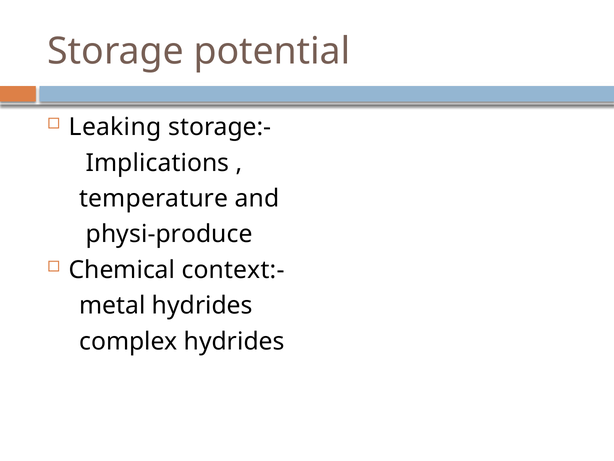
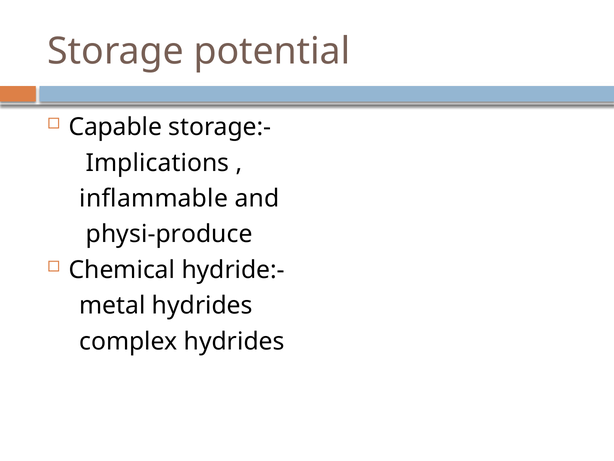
Leaking: Leaking -> Capable (115, 127)
temperature: temperature -> inflammable (154, 198)
context:-: context:- -> hydride:- (233, 270)
